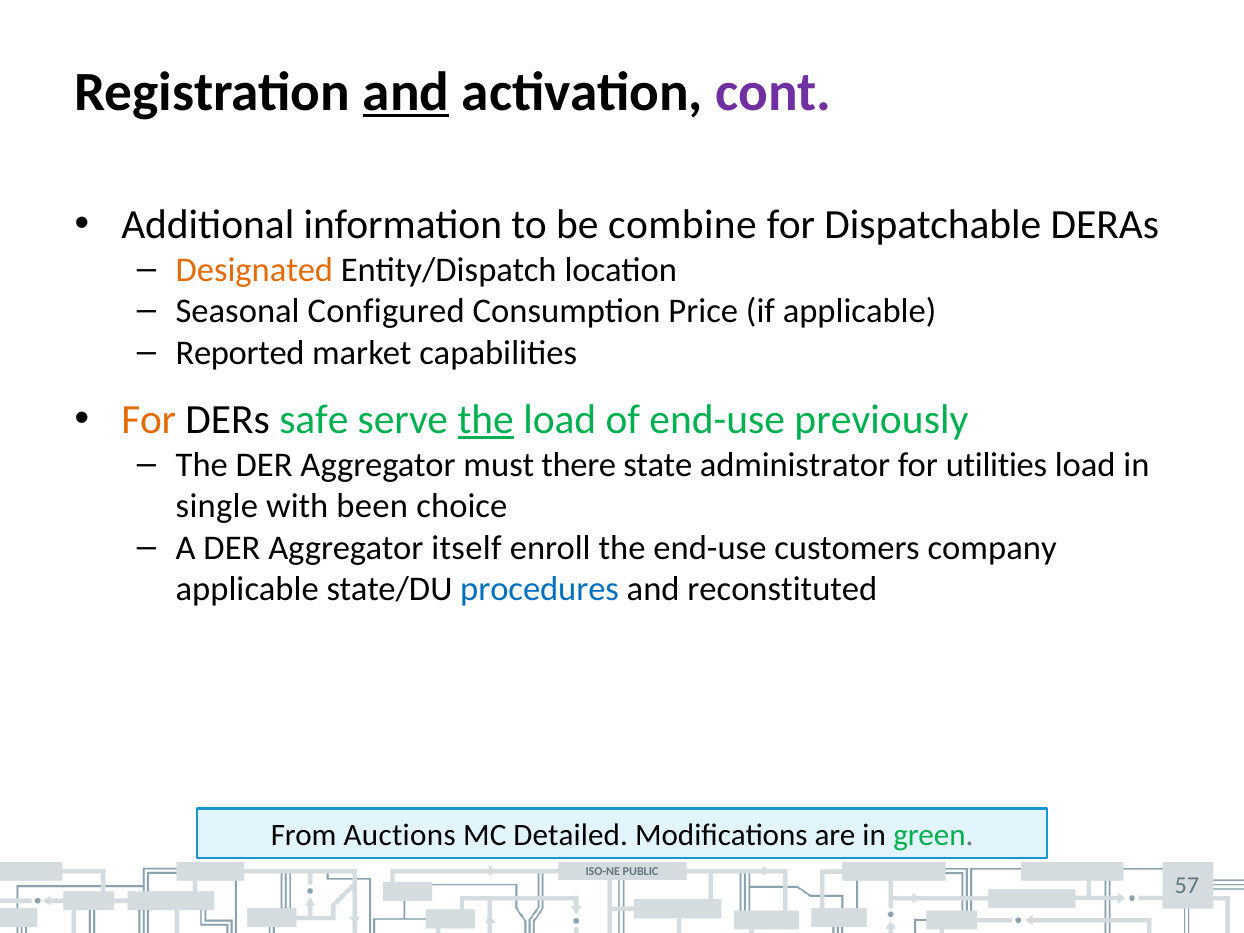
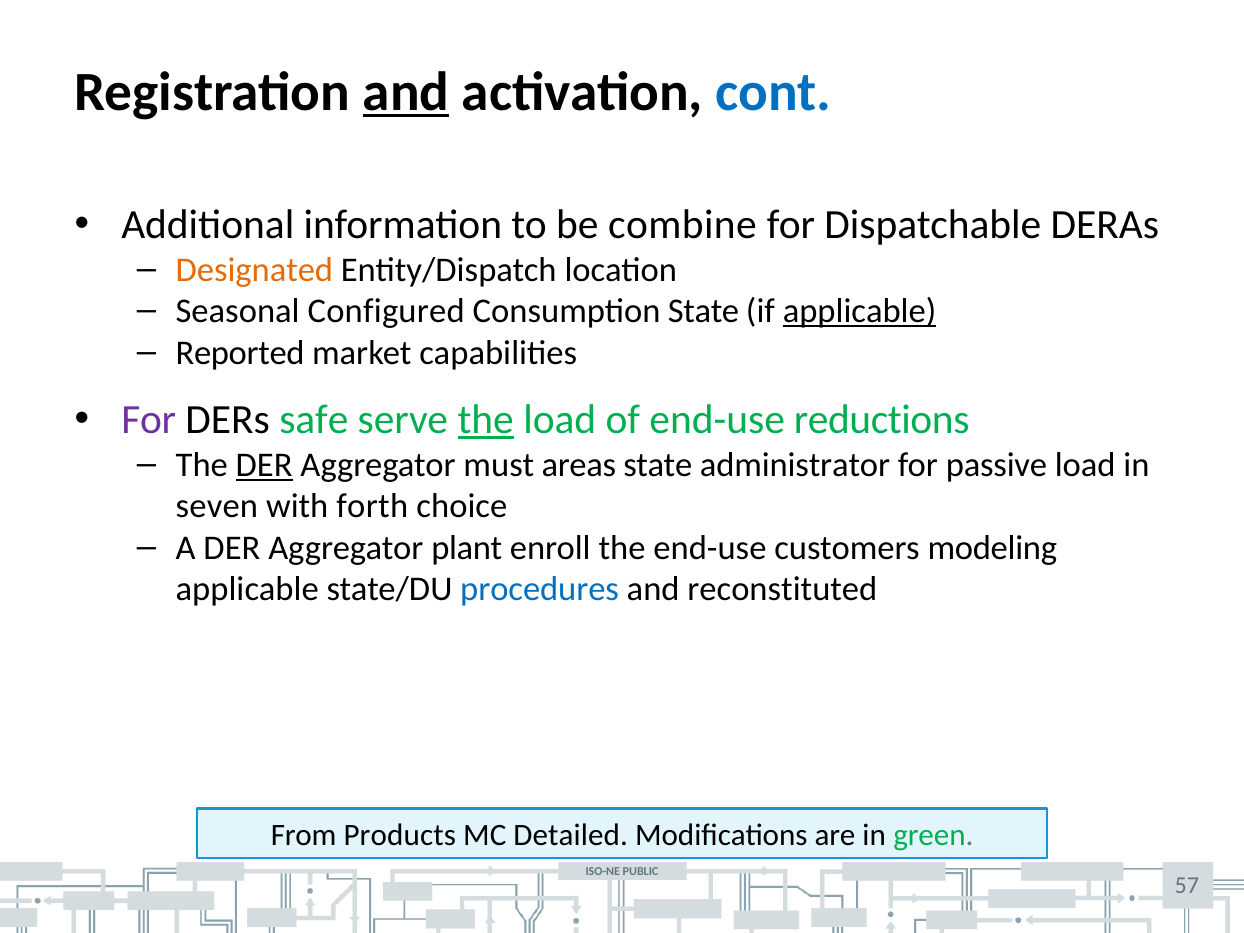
cont colour: purple -> blue (773, 92)
Consumption Price: Price -> State (703, 311)
applicable underline: none -> present (860, 311)
For colour: orange -> purple (149, 420)
previously: previously -> reductions (882, 420)
DER underline: none -> present (264, 465)
there: there -> areas (579, 465)
utilities: utilities -> passive (996, 465)
single: single -> seven (217, 506)
been: been -> forth (372, 506)
itself: itself -> plant (467, 548)
company: company -> modeling (992, 548)
Auctions: Auctions -> Products (400, 836)
